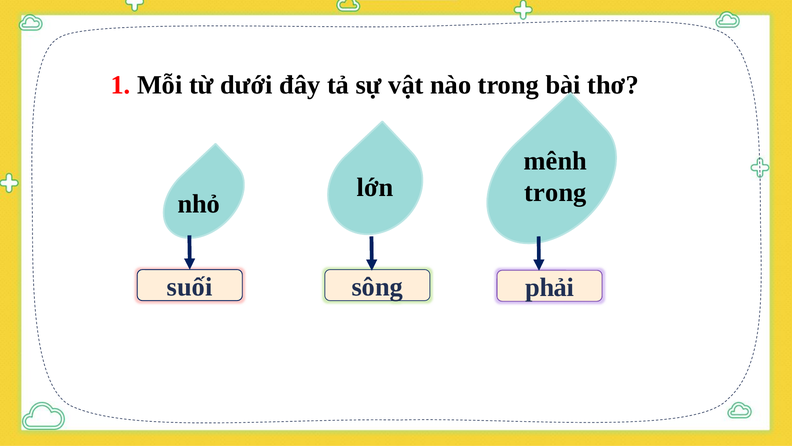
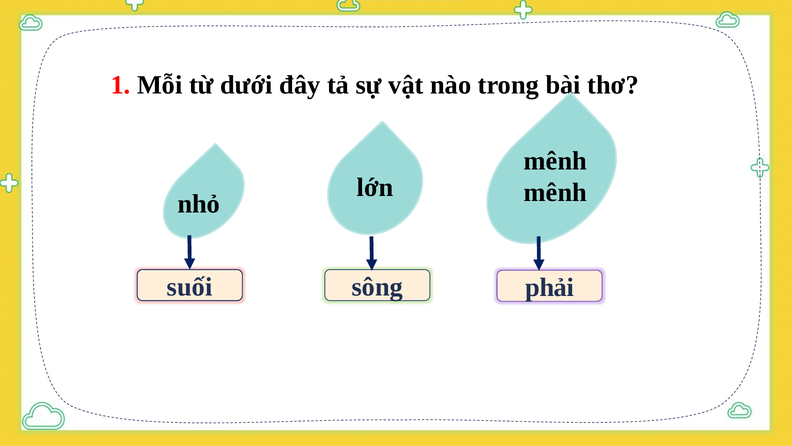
trong: trong -> mênh (555, 192)
